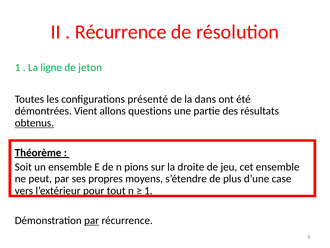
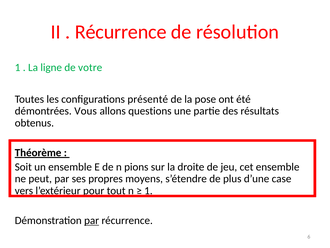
jeton: jeton -> votre (90, 67)
dans: dans -> pose (205, 99)
Vient: Vient -> Vous (86, 111)
obtenus underline: present -> none (34, 123)
